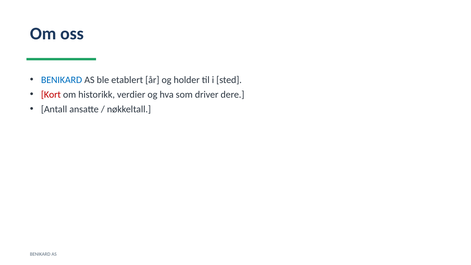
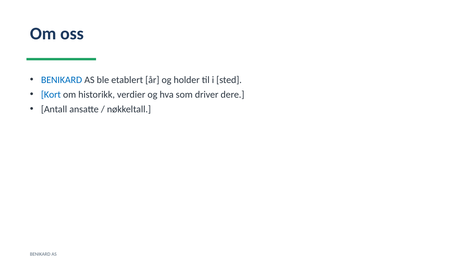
Kort colour: red -> blue (51, 95)
